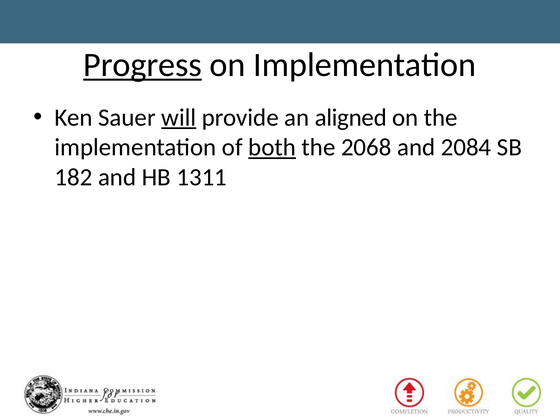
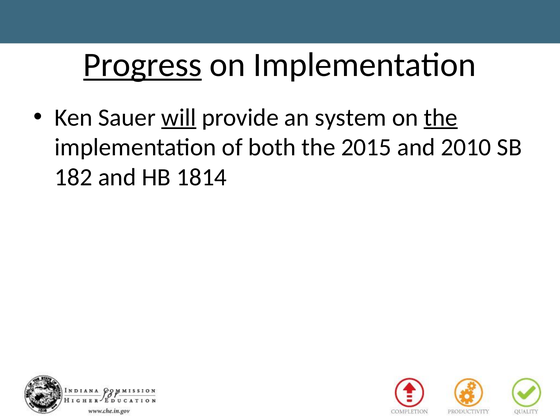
aligned: aligned -> system (351, 117)
the underline: none -> present (441, 117)
both underline: present -> none (272, 147)
2068: 2068 -> 2015 (366, 147)
2084: 2084 -> 2010 (466, 147)
1311: 1311 -> 1814 (202, 177)
